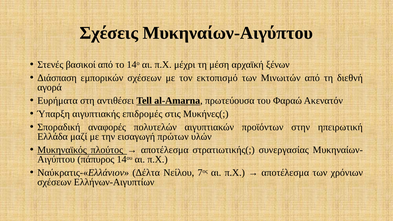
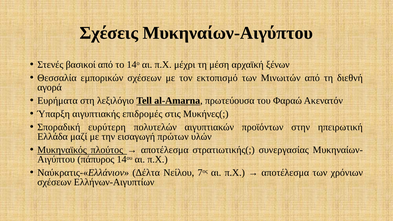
Διάσπαση: Διάσπαση -> Θεσσαλία (57, 78)
αντιθέσει: αντιθέσει -> λεξιλόγιο (115, 101)
αναφορές: αναφορές -> ευρύτερη (107, 127)
